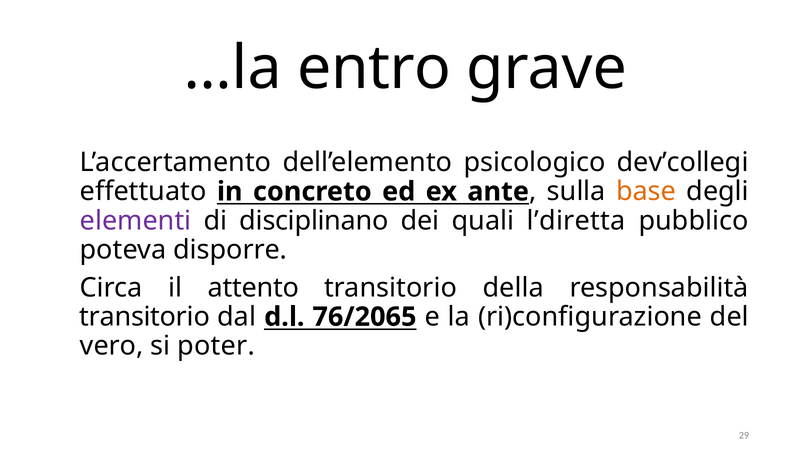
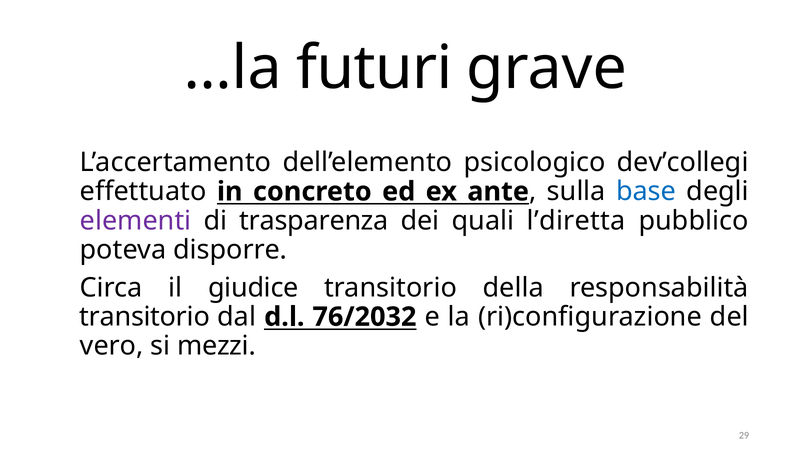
entro: entro -> futuri (374, 68)
base colour: orange -> blue (646, 192)
disciplinano: disciplinano -> trasparenza (314, 221)
attento: attento -> giudice (253, 288)
76/2065: 76/2065 -> 76/2032 (364, 317)
poter: poter -> mezzi (216, 346)
